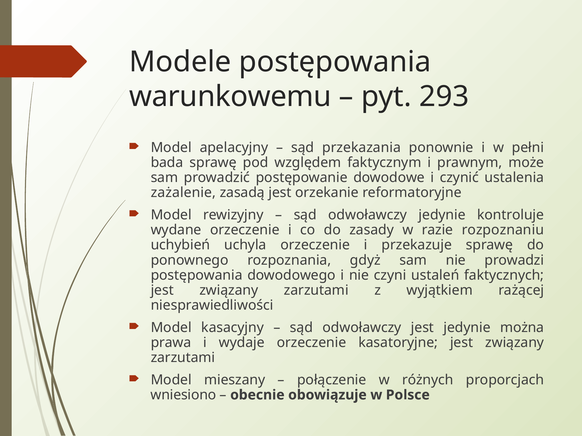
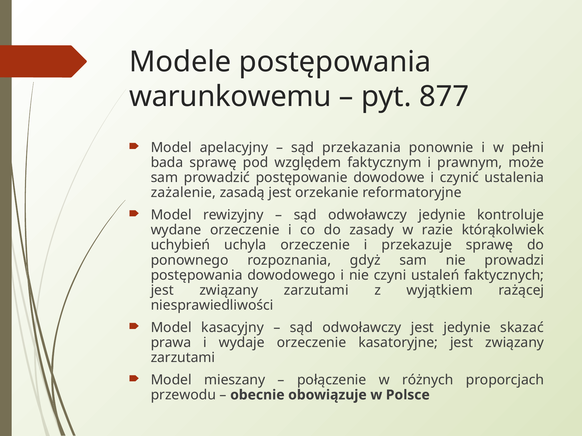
293: 293 -> 877 (444, 97)
rozpoznaniu: rozpoznaniu -> którąkolwiek (503, 230)
można: można -> skazać (522, 328)
wniesiono: wniesiono -> przewodu (183, 395)
